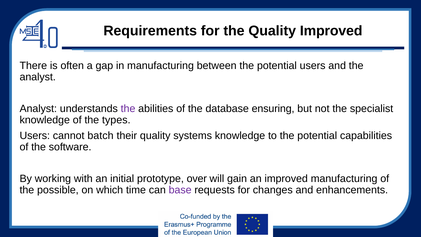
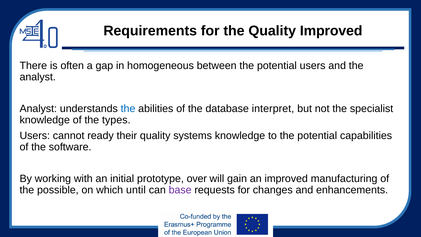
in manufacturing: manufacturing -> homogeneous (161, 66)
the colour: purple -> blue (128, 109)
ensuring: ensuring -> interpret (273, 109)
batch: batch -> ready (101, 136)
time: time -> until (136, 190)
